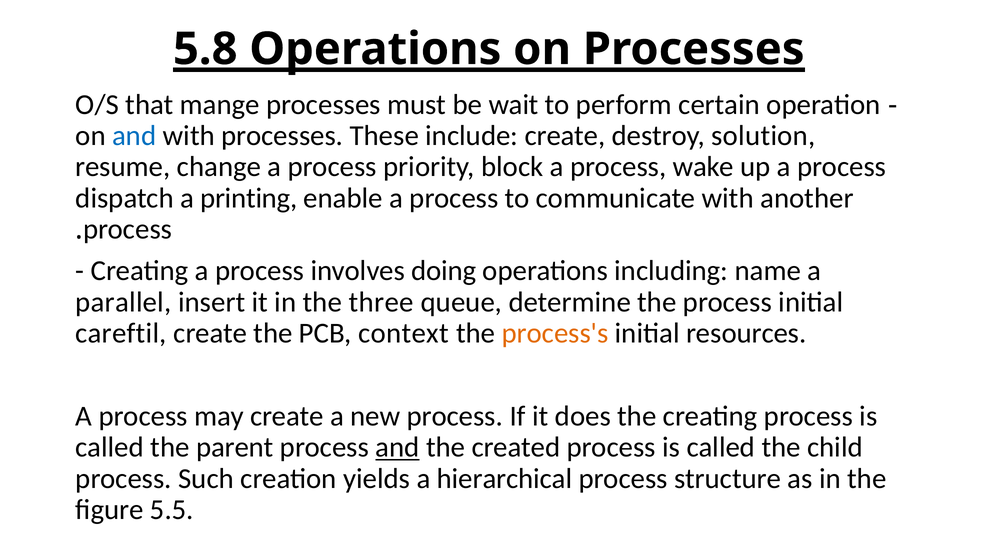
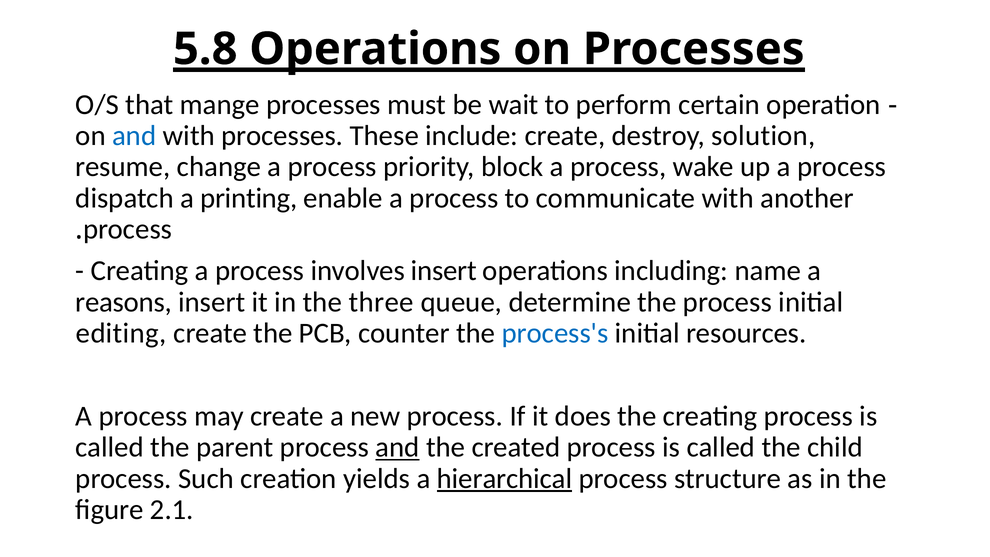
involves doing: doing -> insert (444, 271)
parallel: parallel -> reasons (124, 302)
careftil: careftil -> editing (121, 333)
context: context -> counter (404, 333)
process's colour: orange -> blue (555, 333)
hierarchical underline: none -> present (505, 479)
5.5: 5.5 -> 2.1 (172, 510)
